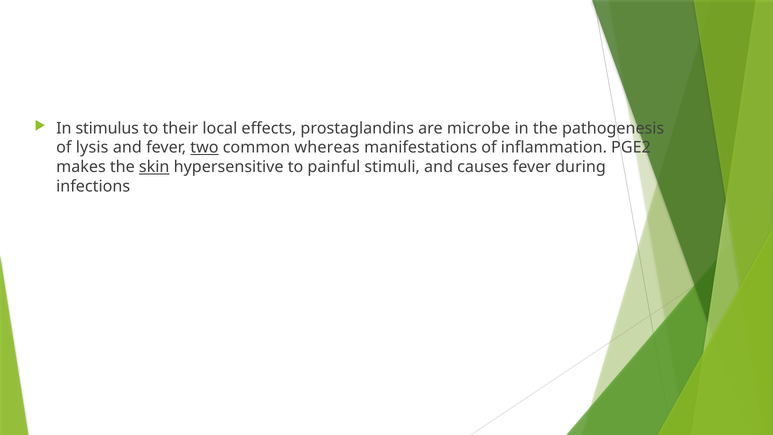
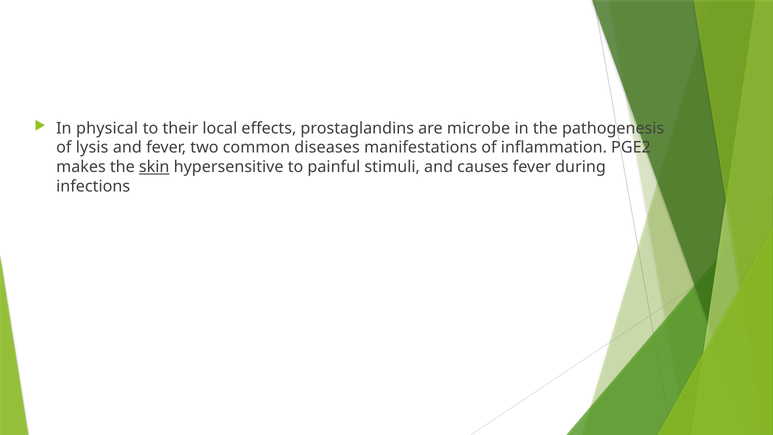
stimulus: stimulus -> physical (107, 128)
two underline: present -> none (204, 148)
whereas: whereas -> diseases (327, 148)
